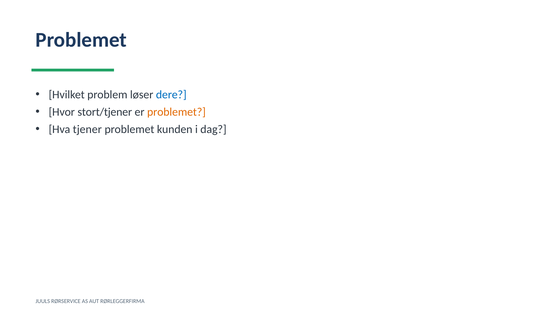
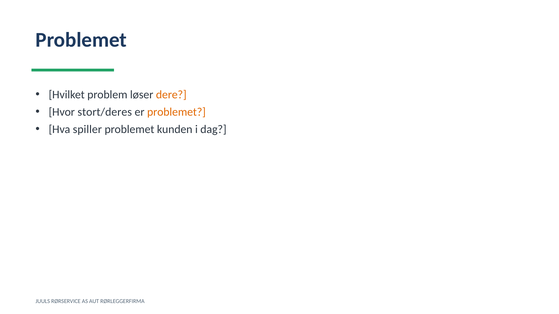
dere colour: blue -> orange (171, 95)
stort/tjener: stort/tjener -> stort/deres (105, 112)
tjener: tjener -> spiller (87, 130)
